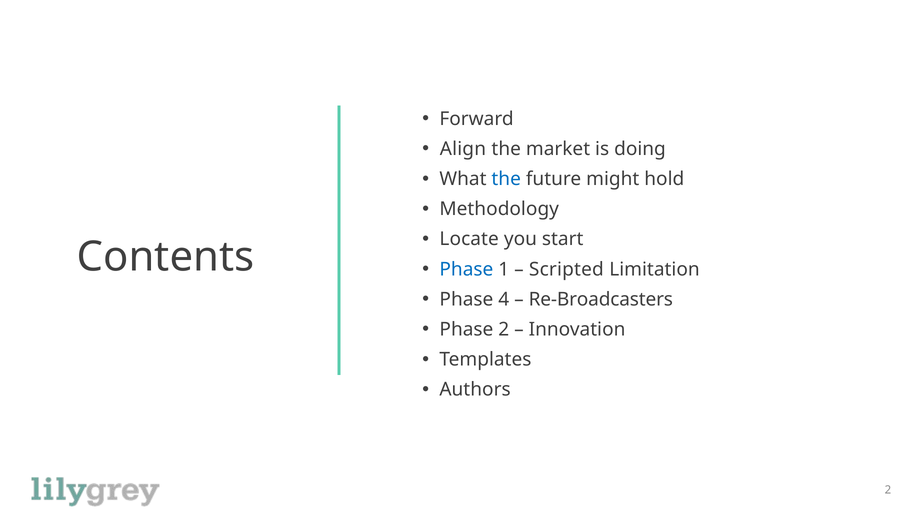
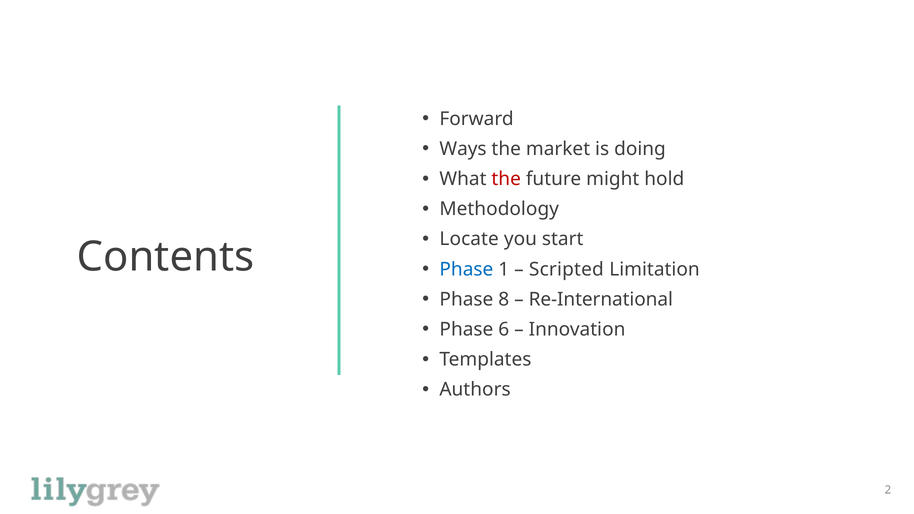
Align: Align -> Ways (463, 149)
the colour: blue -> red (506, 179)
4: 4 -> 8 (504, 299)
Re-Broadcasters: Re-Broadcasters -> Re-International (601, 299)
Phase 2: 2 -> 6 (504, 329)
